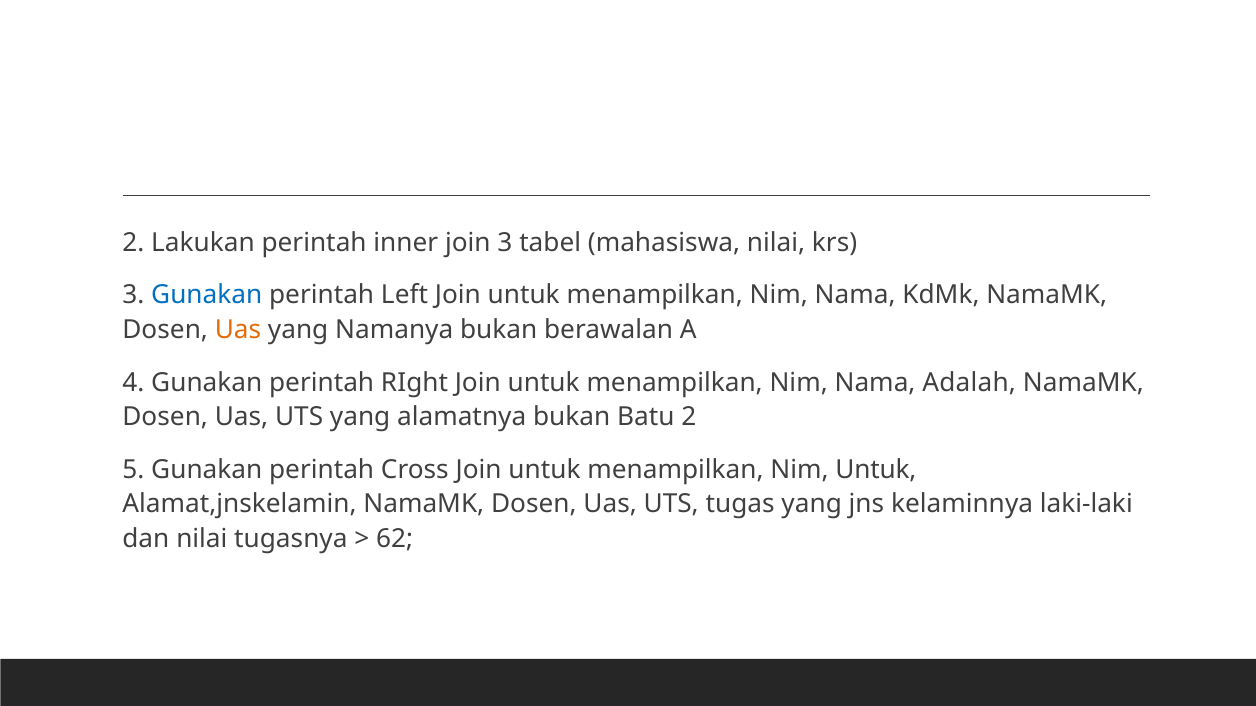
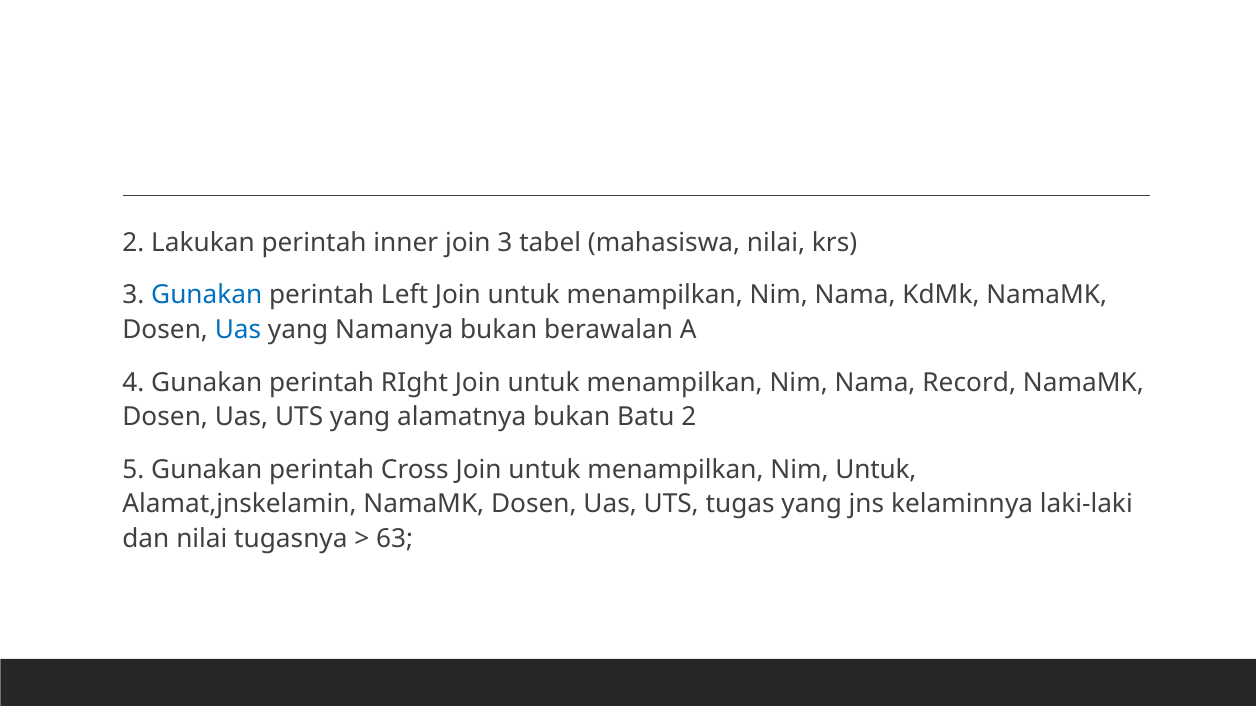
Uas colour: orange -> blue (238, 330)
Adalah: Adalah -> Record (969, 383)
62: 62 -> 63 (395, 539)
